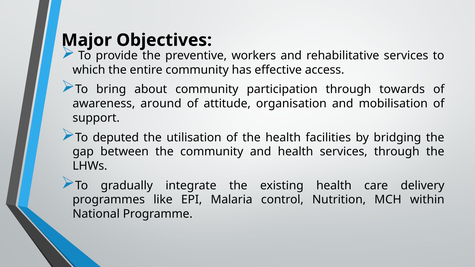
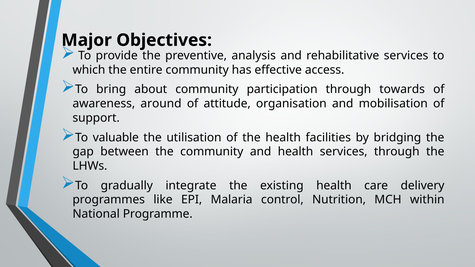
workers: workers -> analysis (254, 56)
deputed: deputed -> valuable (116, 138)
